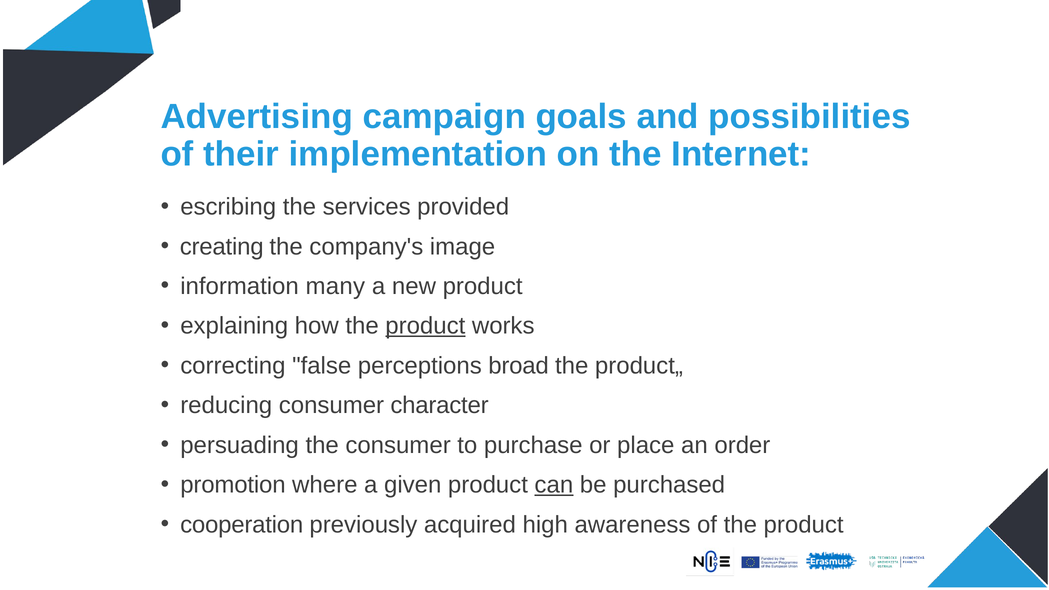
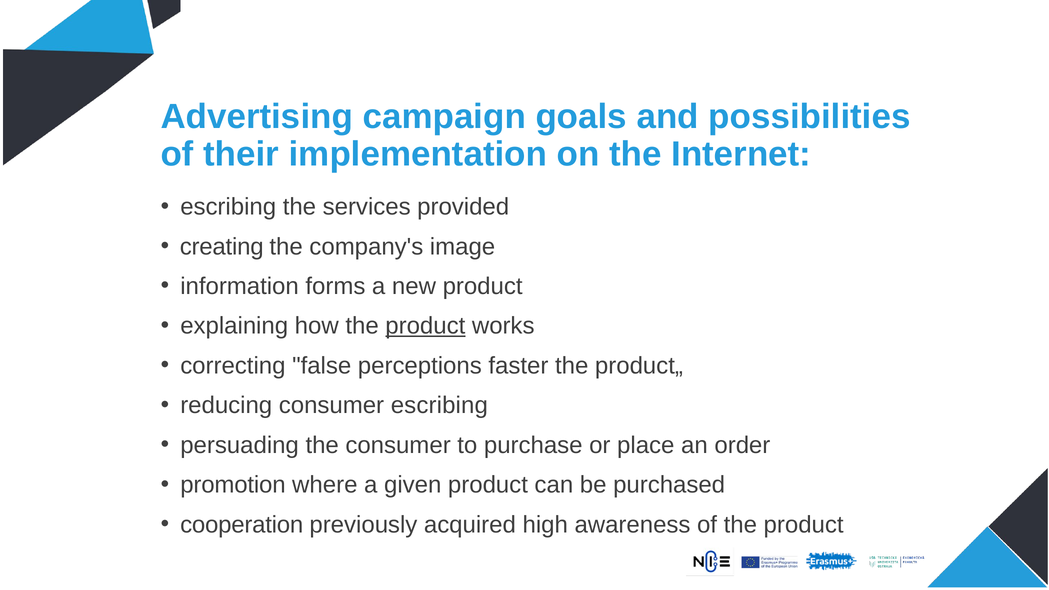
many: many -> forms (335, 286)
broad: broad -> faster (518, 366)
consumer character: character -> escribing (439, 406)
can underline: present -> none (554, 485)
